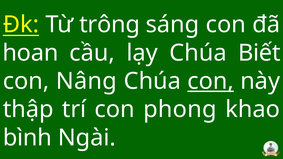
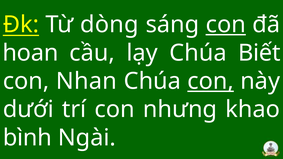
trông: trông -> dòng (109, 25)
con underline: none -> present (226, 25)
Nâng: Nâng -> Nhan (86, 81)
thập: thập -> dưới (28, 110)
phong: phong -> nhưng (180, 110)
